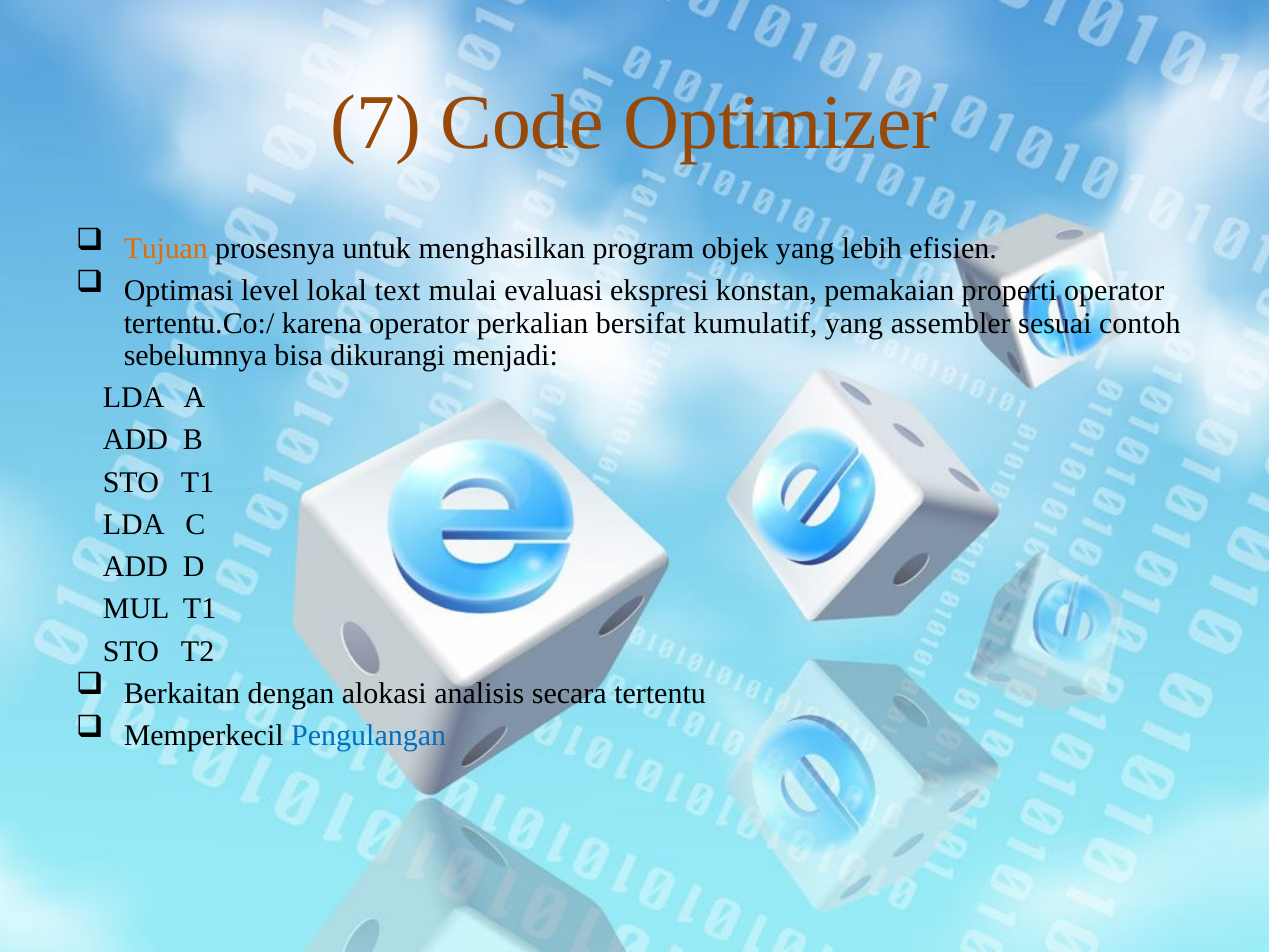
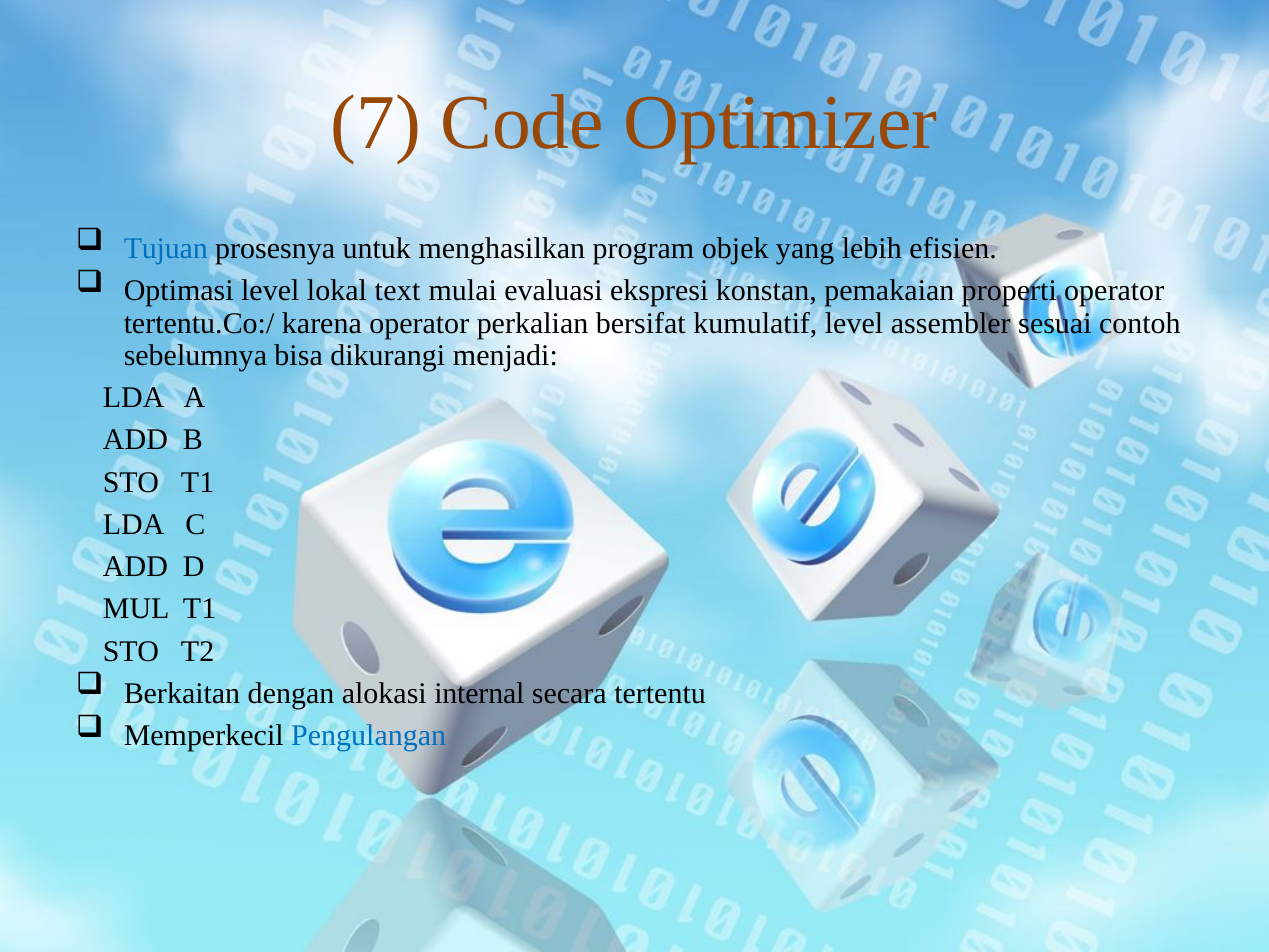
Tujuan colour: orange -> blue (166, 249)
kumulatif yang: yang -> level (854, 323)
analisis: analisis -> internal (479, 693)
